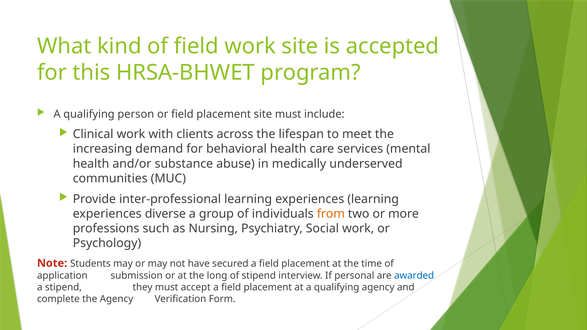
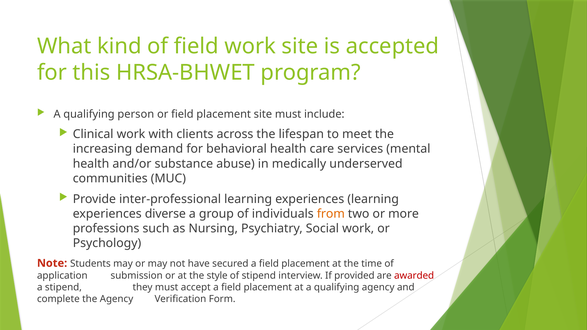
long: long -> style (217, 276)
personal: personal -> provided (354, 276)
awarded colour: blue -> red (414, 276)
